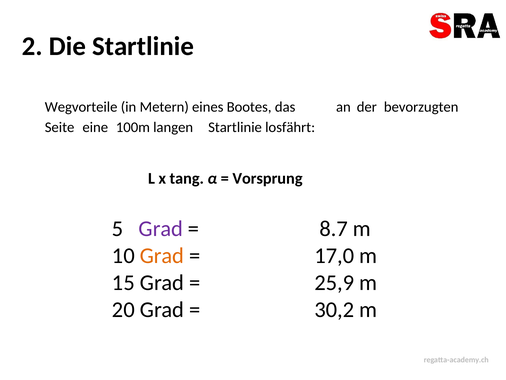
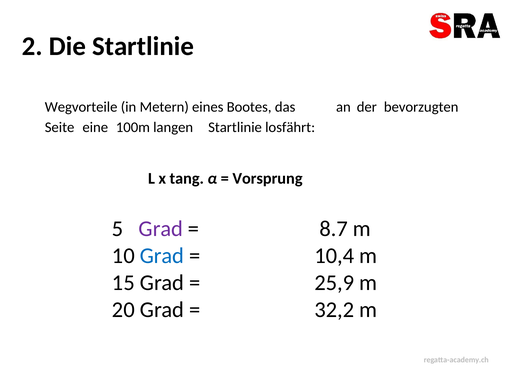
Grad colour: orange -> blue (162, 255)
17,0: 17,0 -> 10,4 (334, 255)
30,2: 30,2 -> 32,2 (334, 309)
